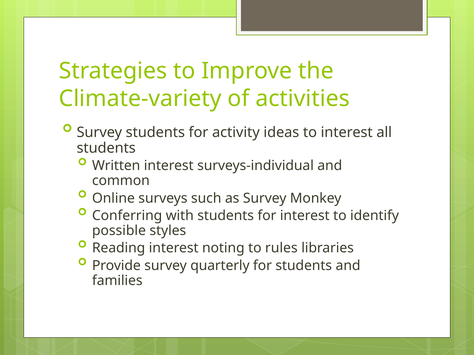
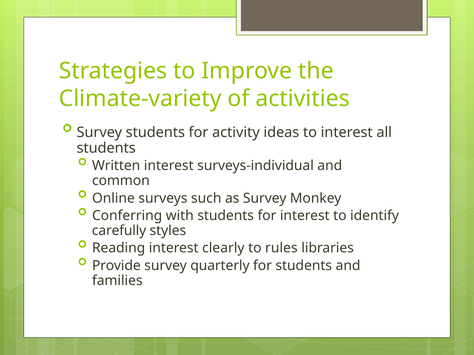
possible: possible -> carefully (119, 231)
noting: noting -> clearly (223, 248)
